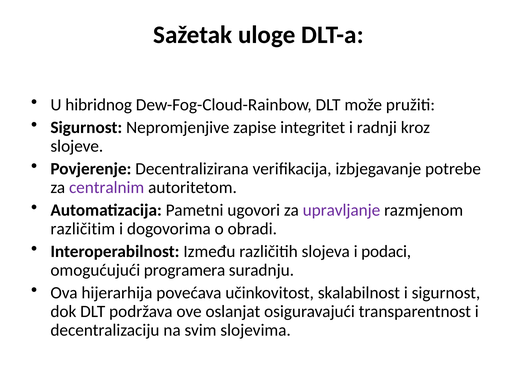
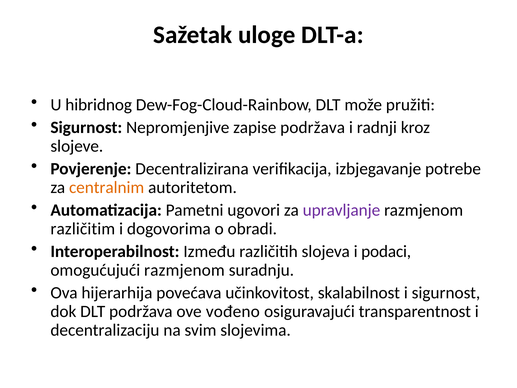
zapise integritet: integritet -> podržava (313, 127)
centralnim colour: purple -> orange (107, 187)
omogućujući programera: programera -> razmjenom (184, 270)
oslanjat: oslanjat -> vođeno (233, 311)
